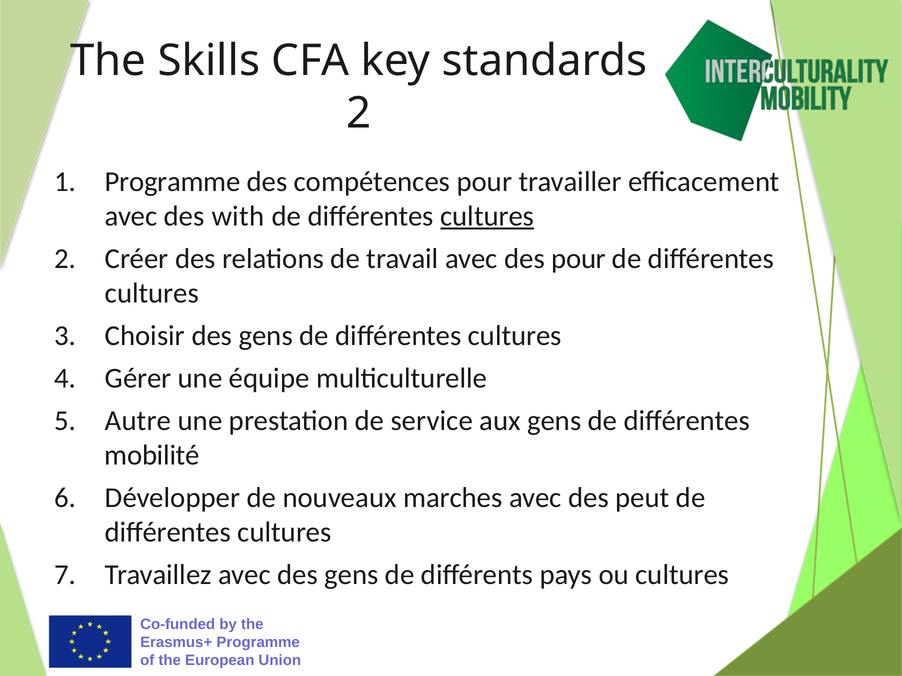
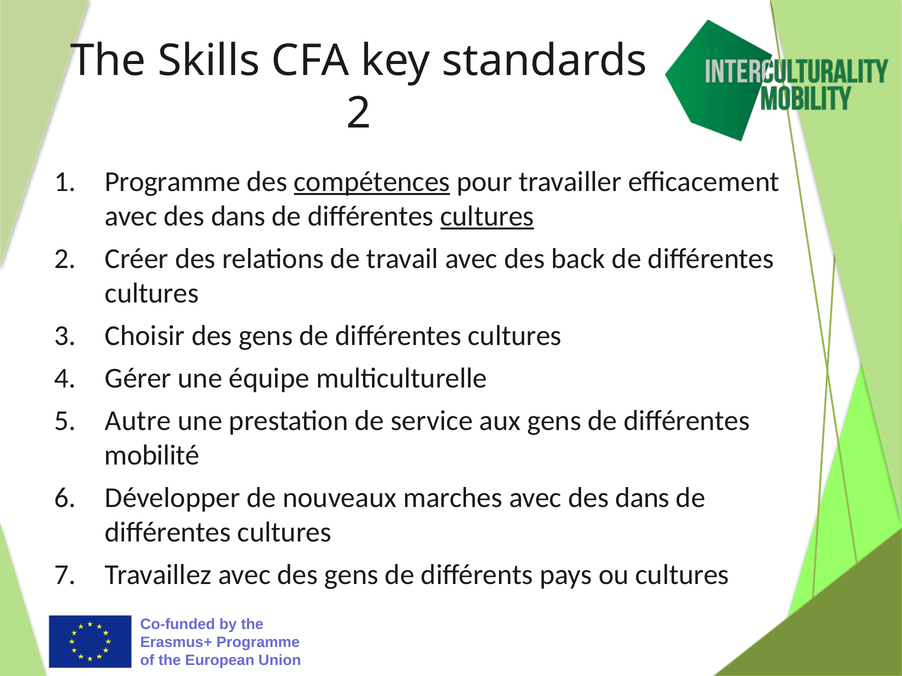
compétences underline: none -> present (372, 182)
with: with -> dans (238, 216)
des pour: pour -> back (578, 259)
marches avec des peut: peut -> dans (642, 498)
